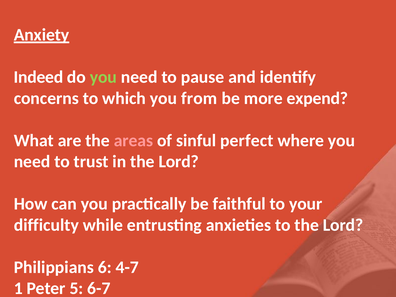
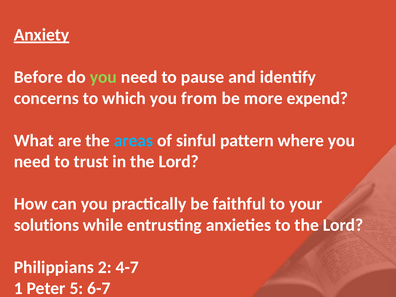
Indeed: Indeed -> Before (38, 77)
areas colour: pink -> light blue (133, 140)
perfect: perfect -> pattern (247, 140)
difficulty: difficulty -> solutions (46, 225)
6: 6 -> 2 (105, 267)
